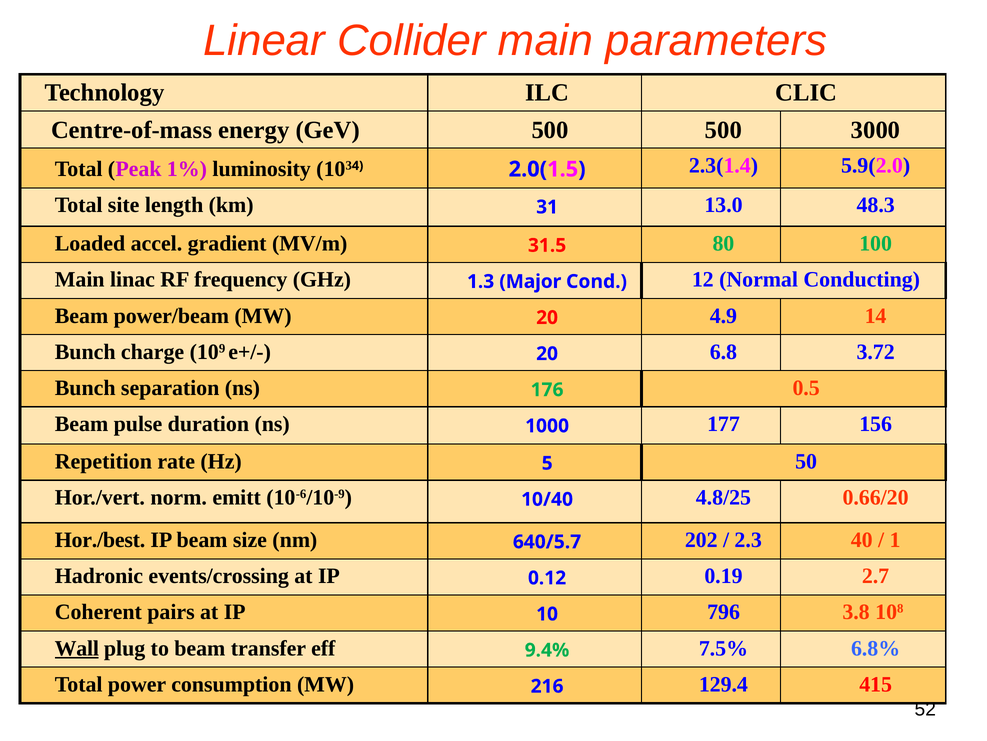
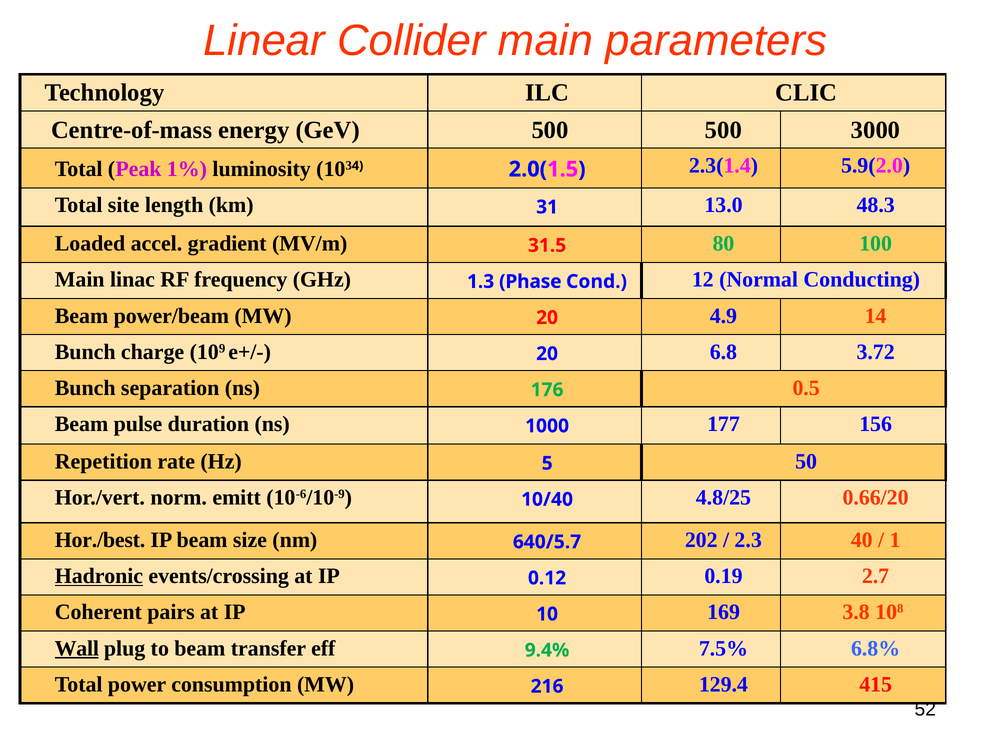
Major: Major -> Phase (530, 281)
Hadronic underline: none -> present (99, 576)
796: 796 -> 169 (724, 612)
